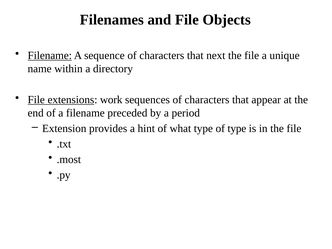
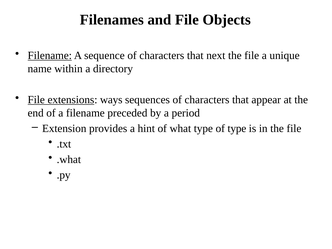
work: work -> ways (111, 100)
.most: .most -> .what (69, 159)
